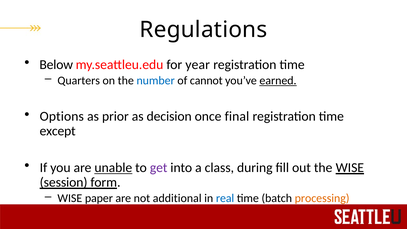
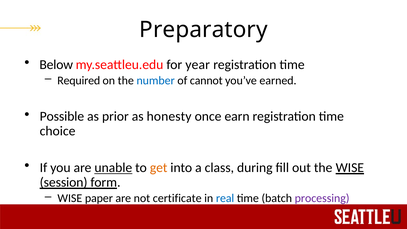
Regulations: Regulations -> Preparatory (203, 30)
Quarters: Quarters -> Required (79, 80)
earned underline: present -> none (278, 80)
Options: Options -> Possible (62, 116)
decision: decision -> honesty (169, 116)
final: final -> earn (237, 116)
except: except -> choice (58, 131)
get colour: purple -> orange (159, 168)
additional: additional -> certificate (177, 198)
processing colour: orange -> purple (322, 198)
